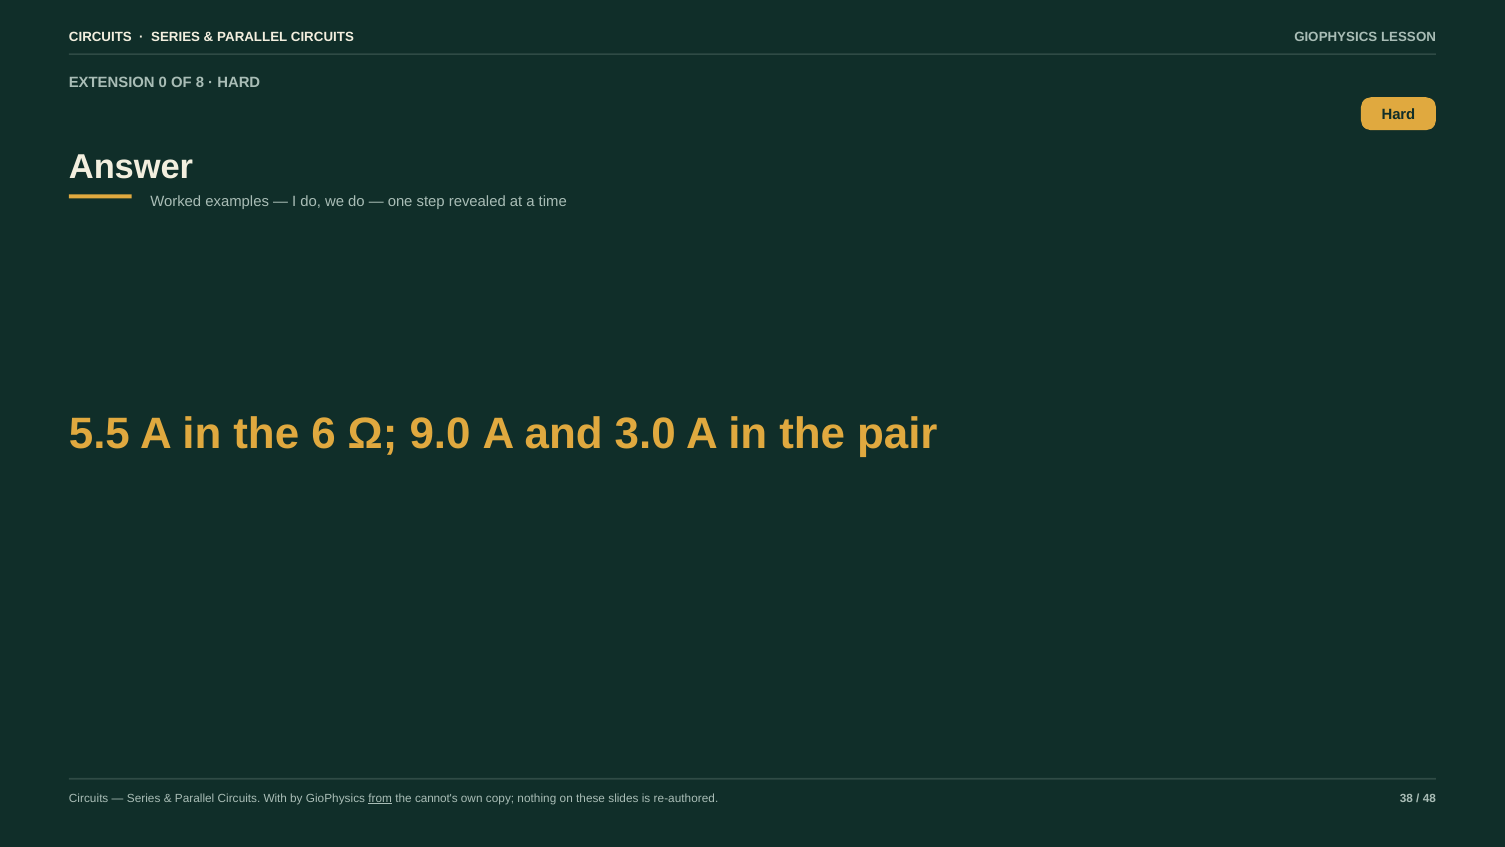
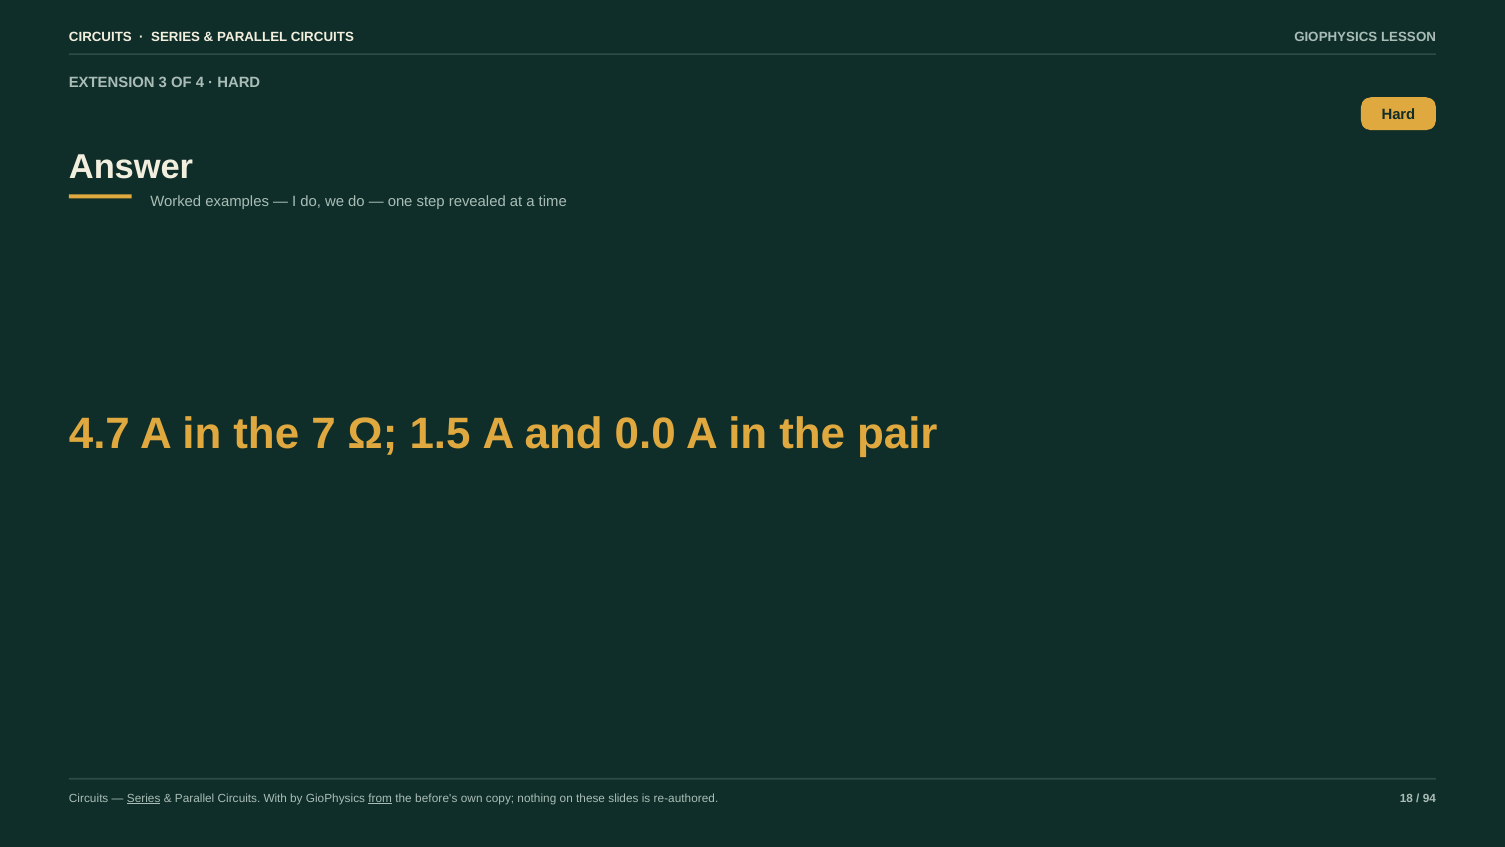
0: 0 -> 3 (163, 82)
8: 8 -> 4 (200, 82)
5.5: 5.5 -> 4.7 (99, 434)
6: 6 -> 7 (323, 434)
9.0: 9.0 -> 1.5 (440, 434)
3.0: 3.0 -> 0.0 (645, 434)
Series underline: none -> present (144, 798)
cannot's: cannot's -> before's (436, 798)
38: 38 -> 18 (1406, 798)
48: 48 -> 94 (1429, 798)
